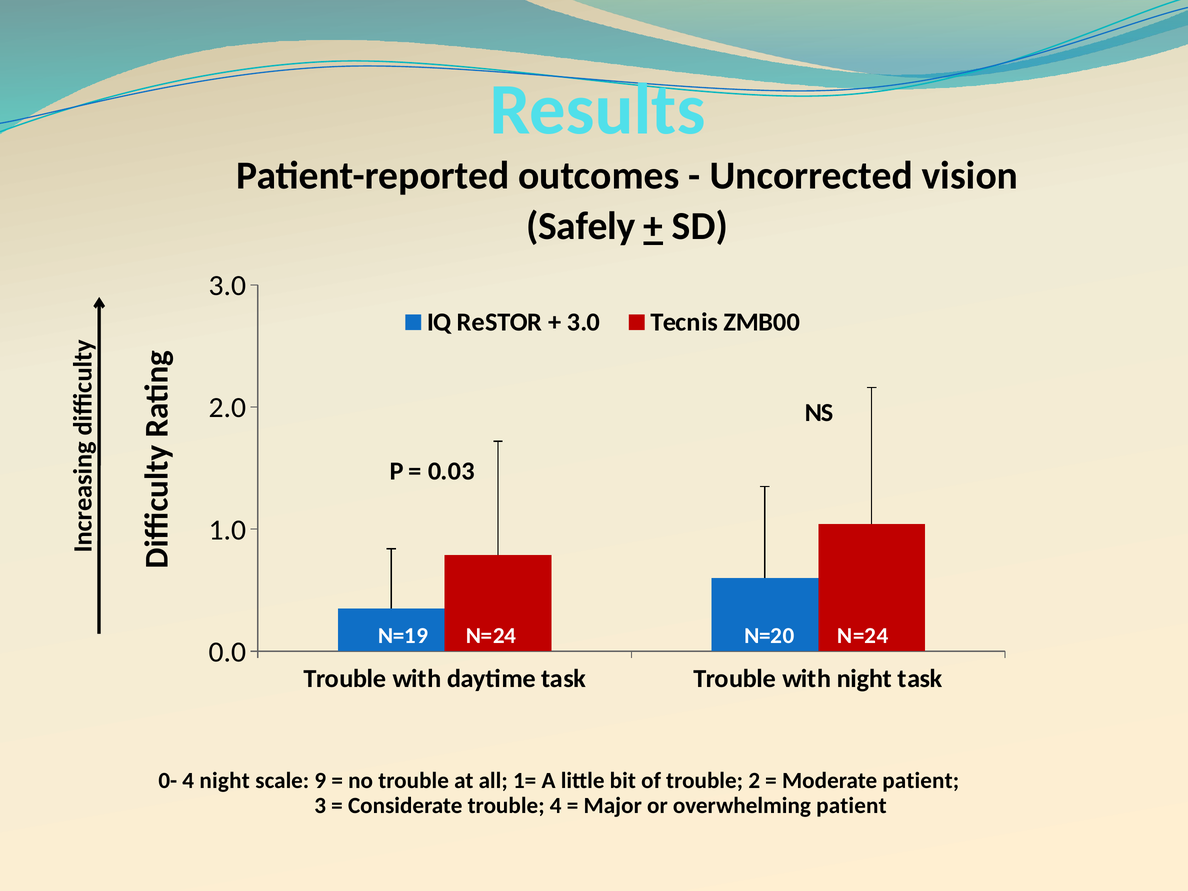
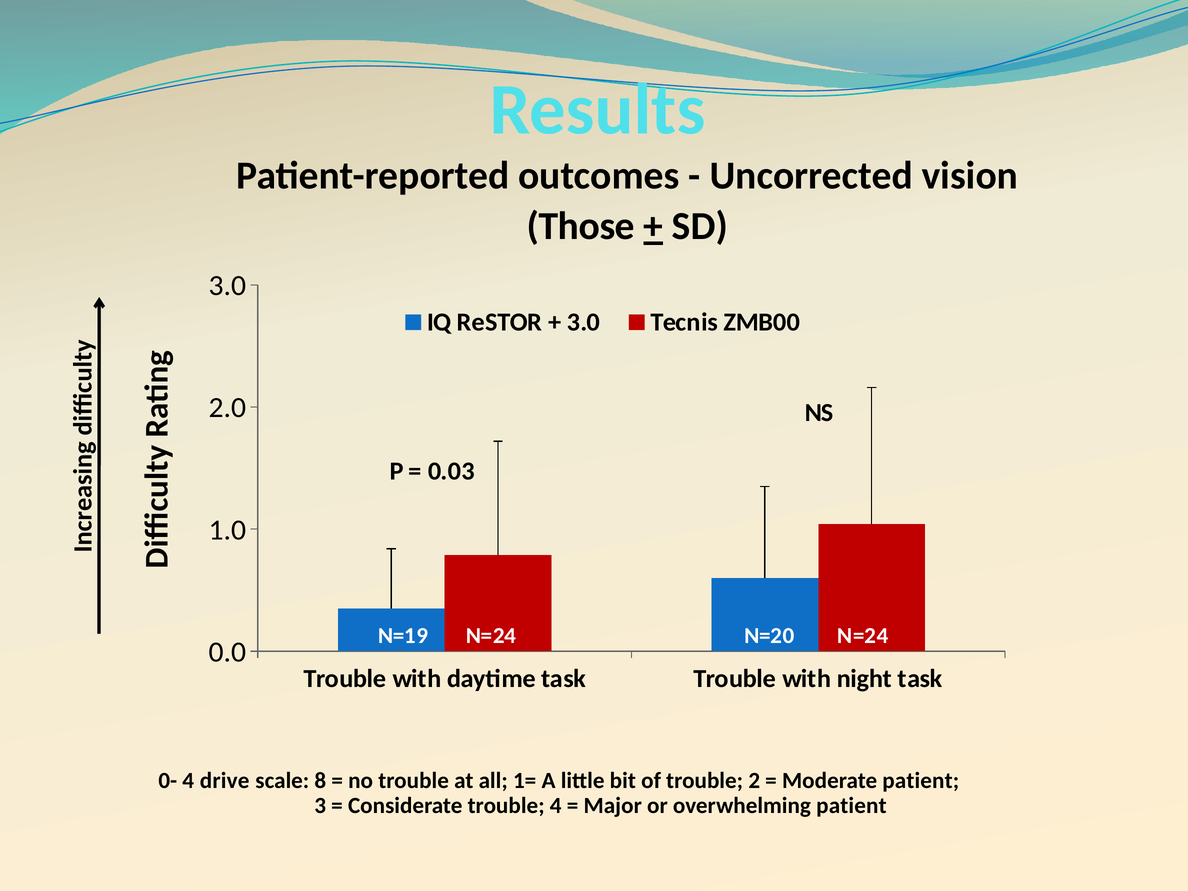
Safely: Safely -> Those (581, 226)
4 night: night -> drive (225, 780)
9: 9 -> 8 (320, 780)
